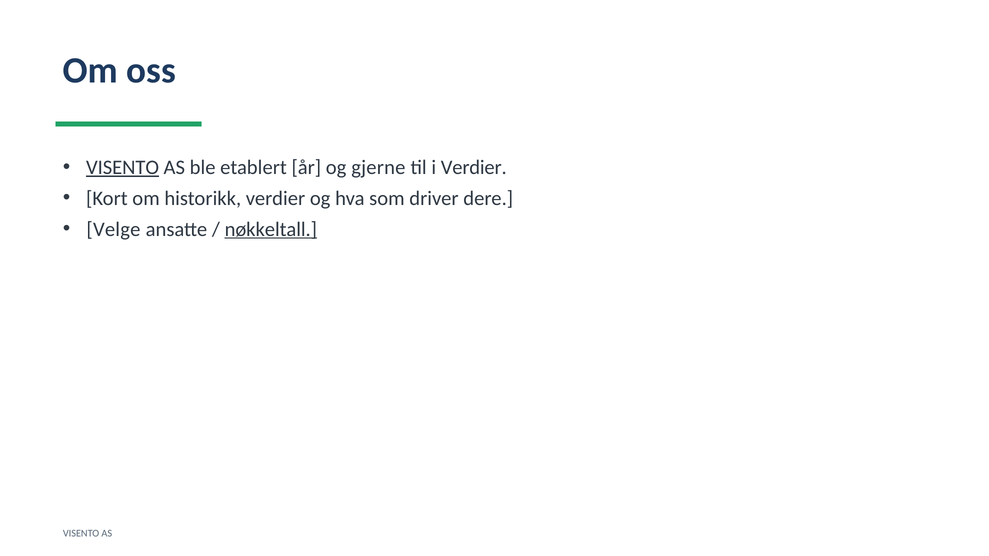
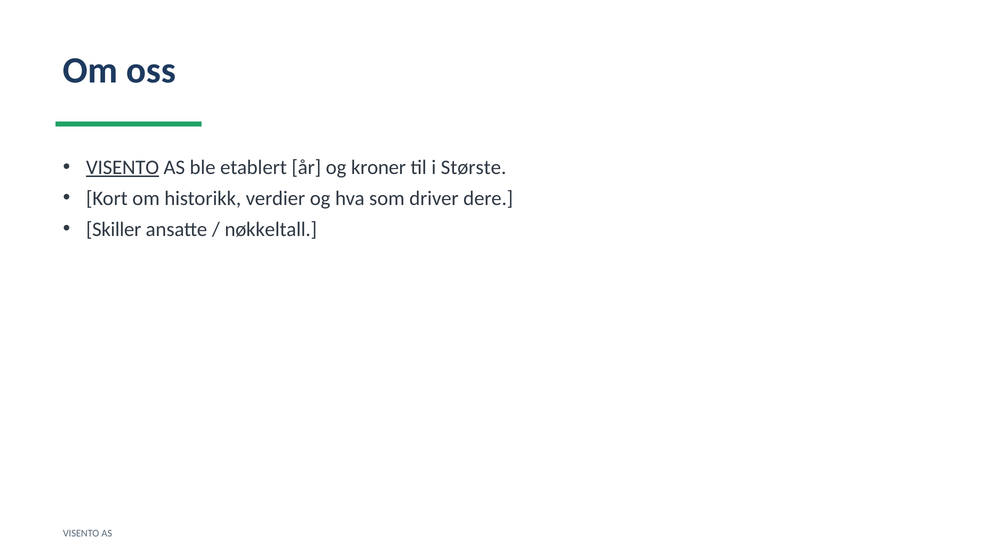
gjerne: gjerne -> kroner (379, 168)
i Verdier: Verdier -> Største (474, 168)
Velge: Velge -> Skiller (114, 229)
nøkkeltall underline: present -> none (271, 229)
